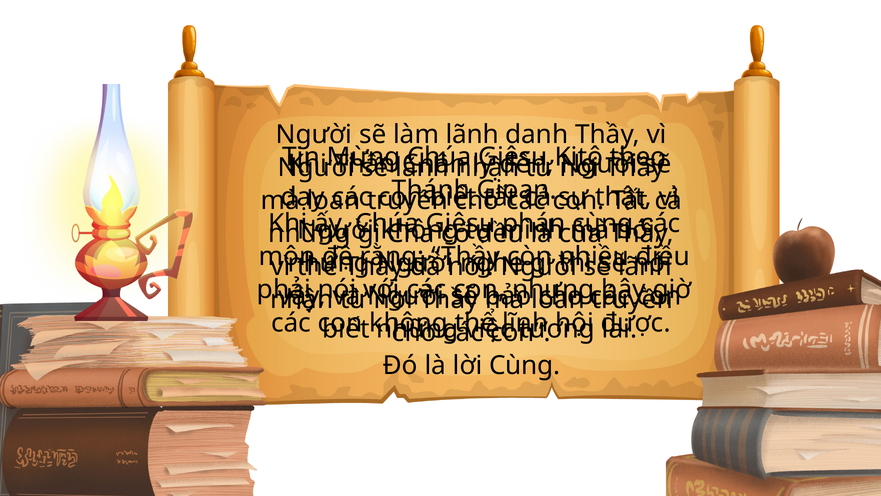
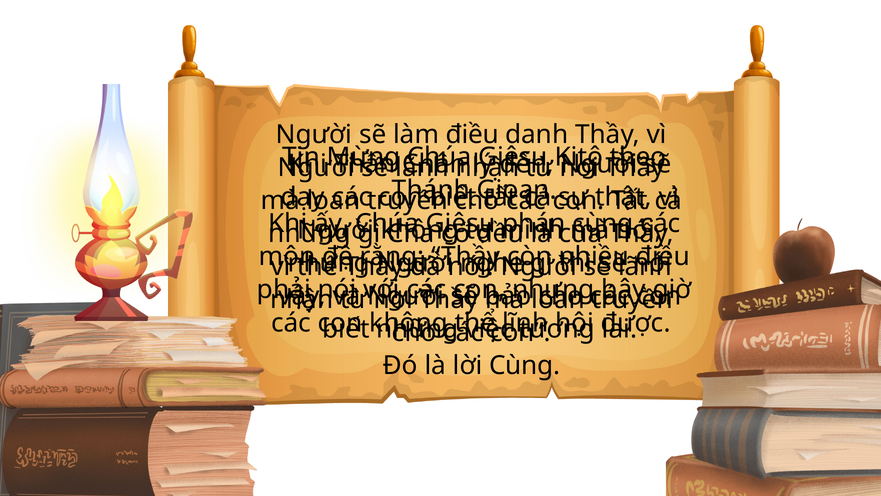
làm lãnh: lãnh -> điều (472, 135)
